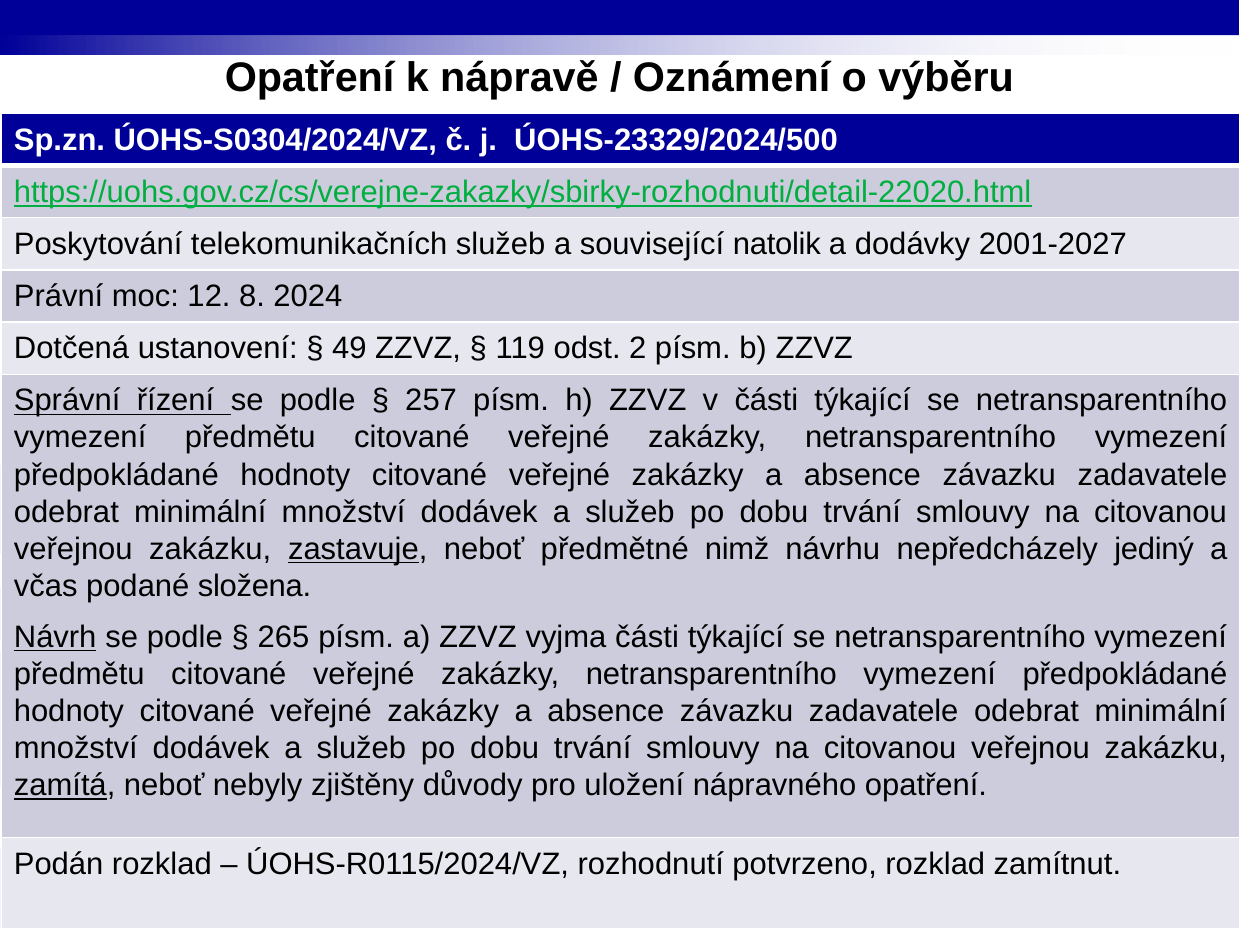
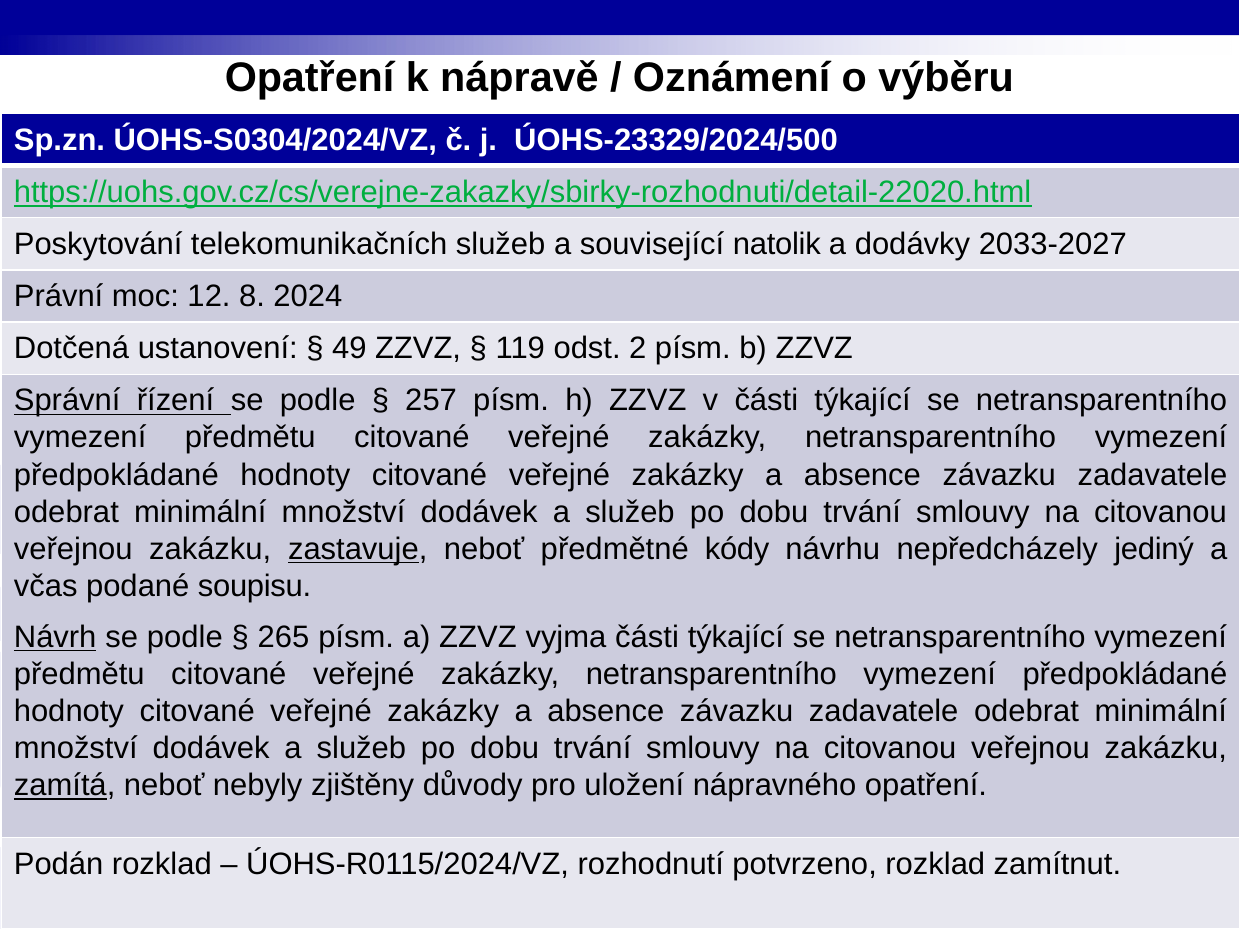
2001-2027: 2001-2027 -> 2033-2027 (1053, 244)
nimž: nimž -> kódy (737, 549)
složena: složena -> soupisu (255, 586)
